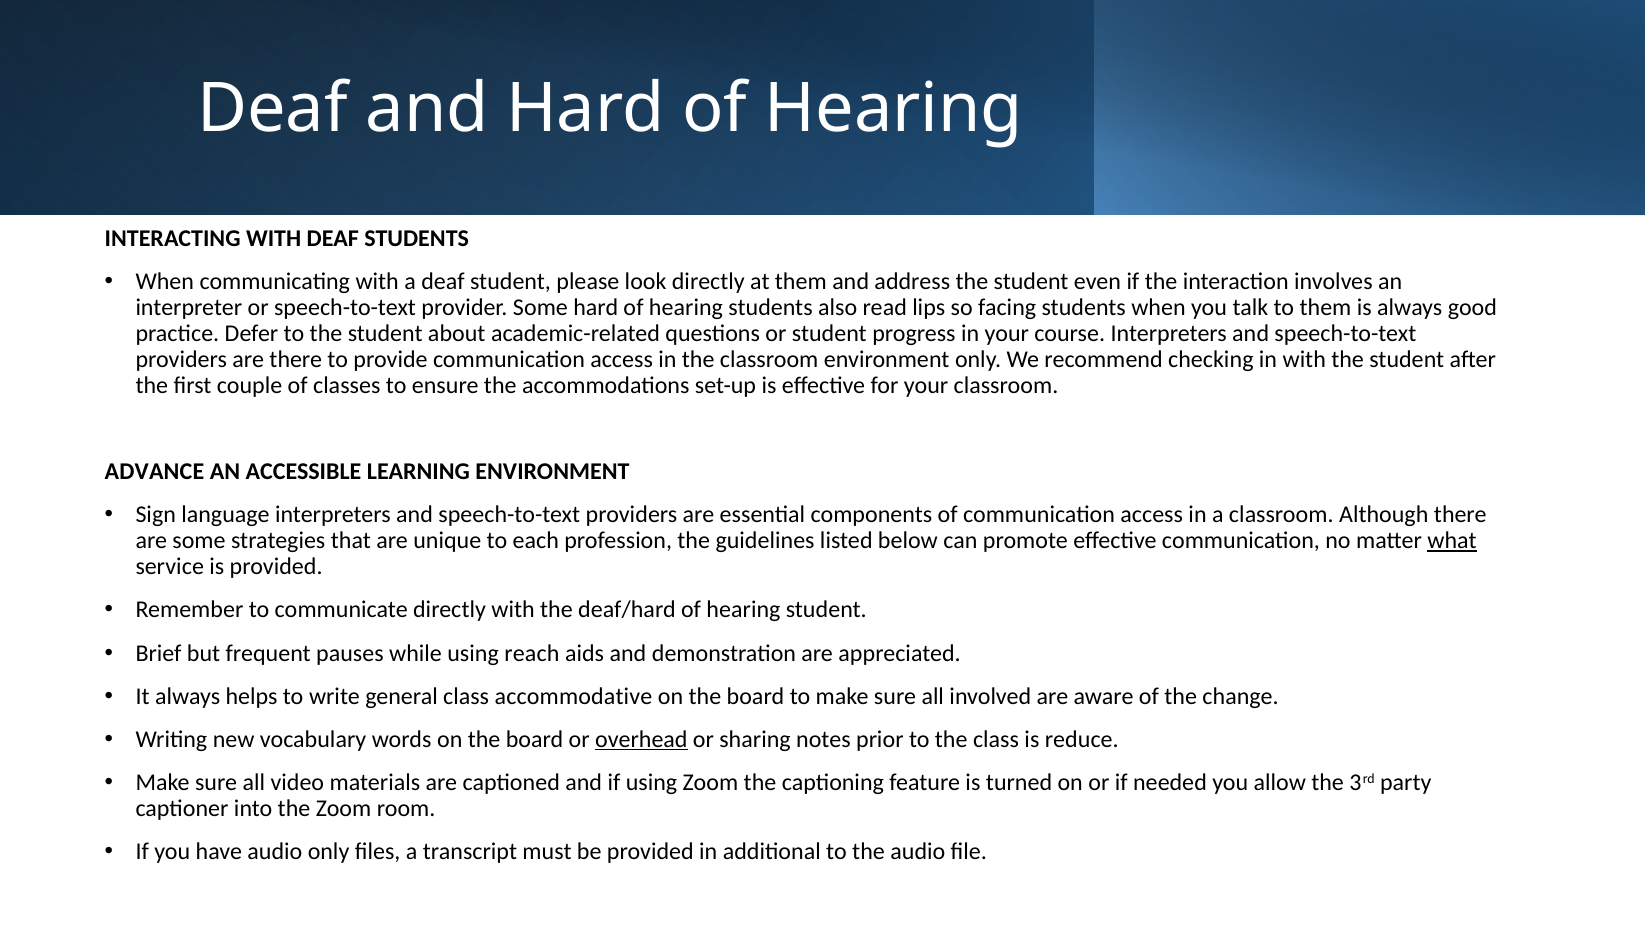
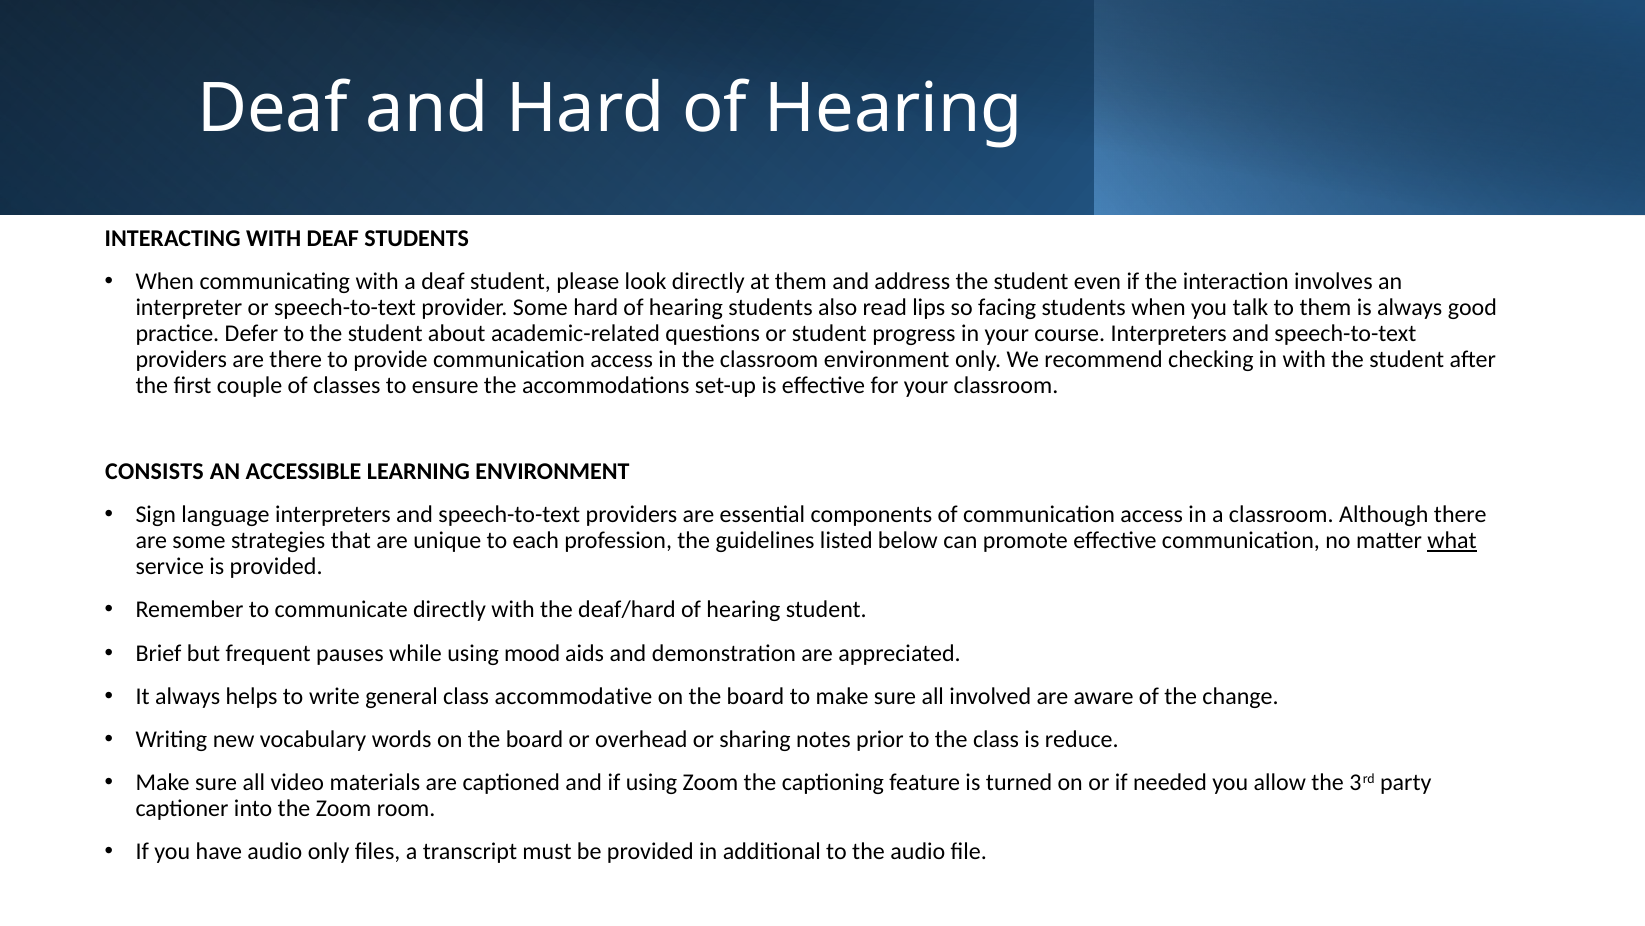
ADVANCE: ADVANCE -> CONSISTS (154, 471)
reach: reach -> mood (532, 653)
overhead underline: present -> none (641, 739)
